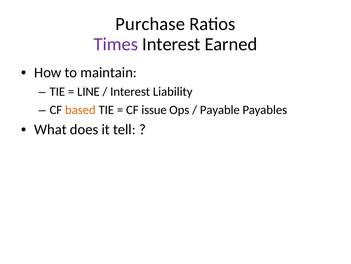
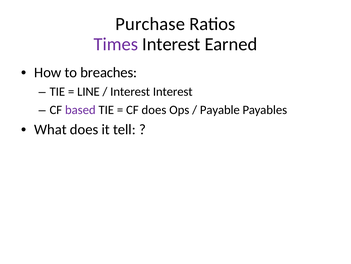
maintain: maintain -> breaches (109, 72)
Interest Liability: Liability -> Interest (173, 91)
based colour: orange -> purple (80, 110)
CF issue: issue -> does (154, 110)
